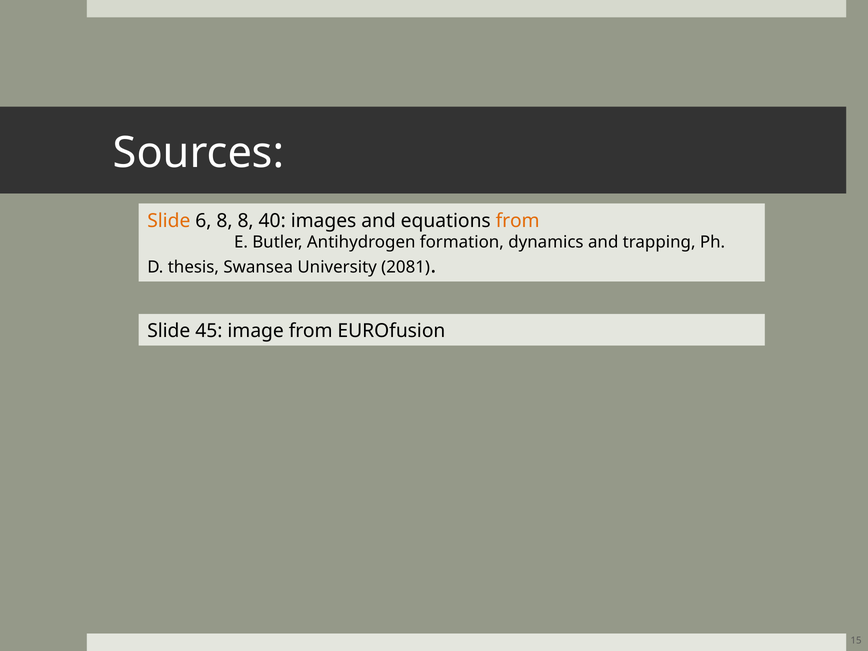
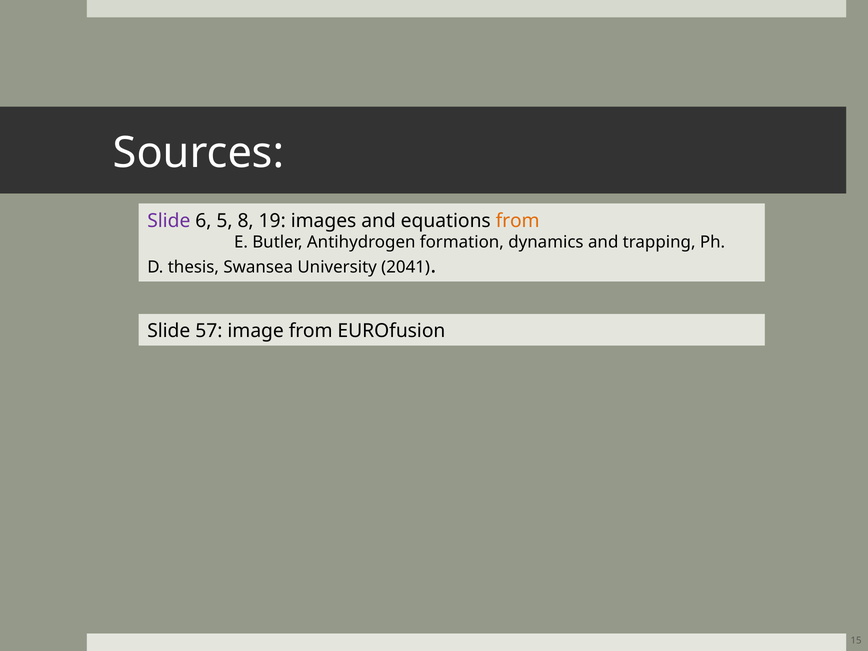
Slide colour: orange -> purple (169, 221)
6 8: 8 -> 5 (225, 221)
40: 40 -> 19 (272, 221)
2081: 2081 -> 2041 (406, 267)
45: 45 -> 57 (209, 331)
